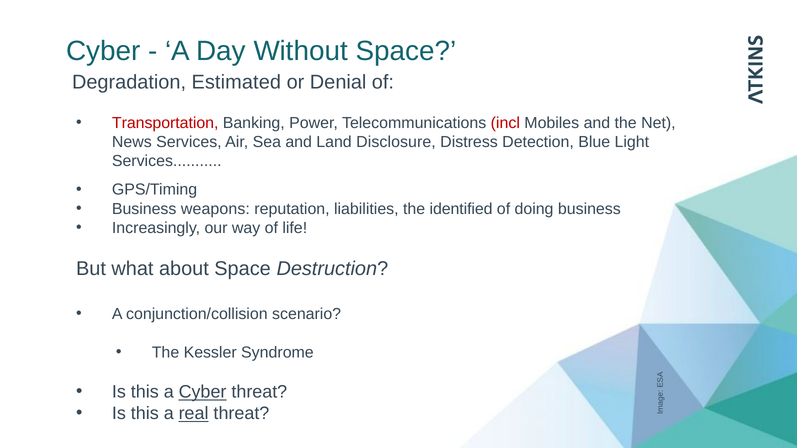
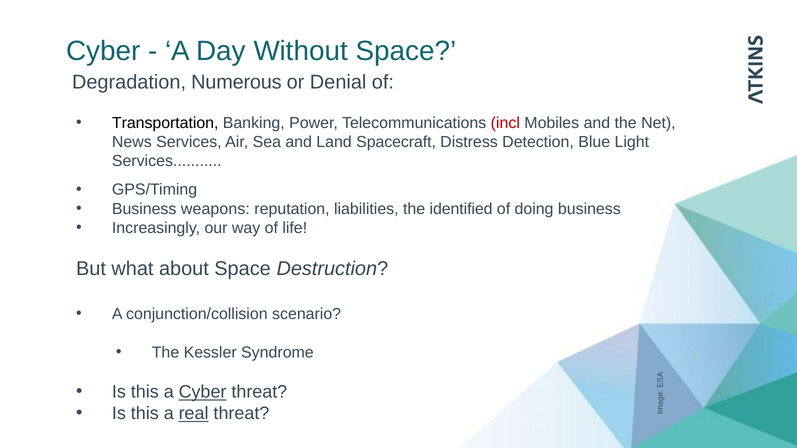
Estimated: Estimated -> Numerous (236, 82)
Transportation colour: red -> black (165, 123)
Disclosure: Disclosure -> Spacecraft (396, 142)
